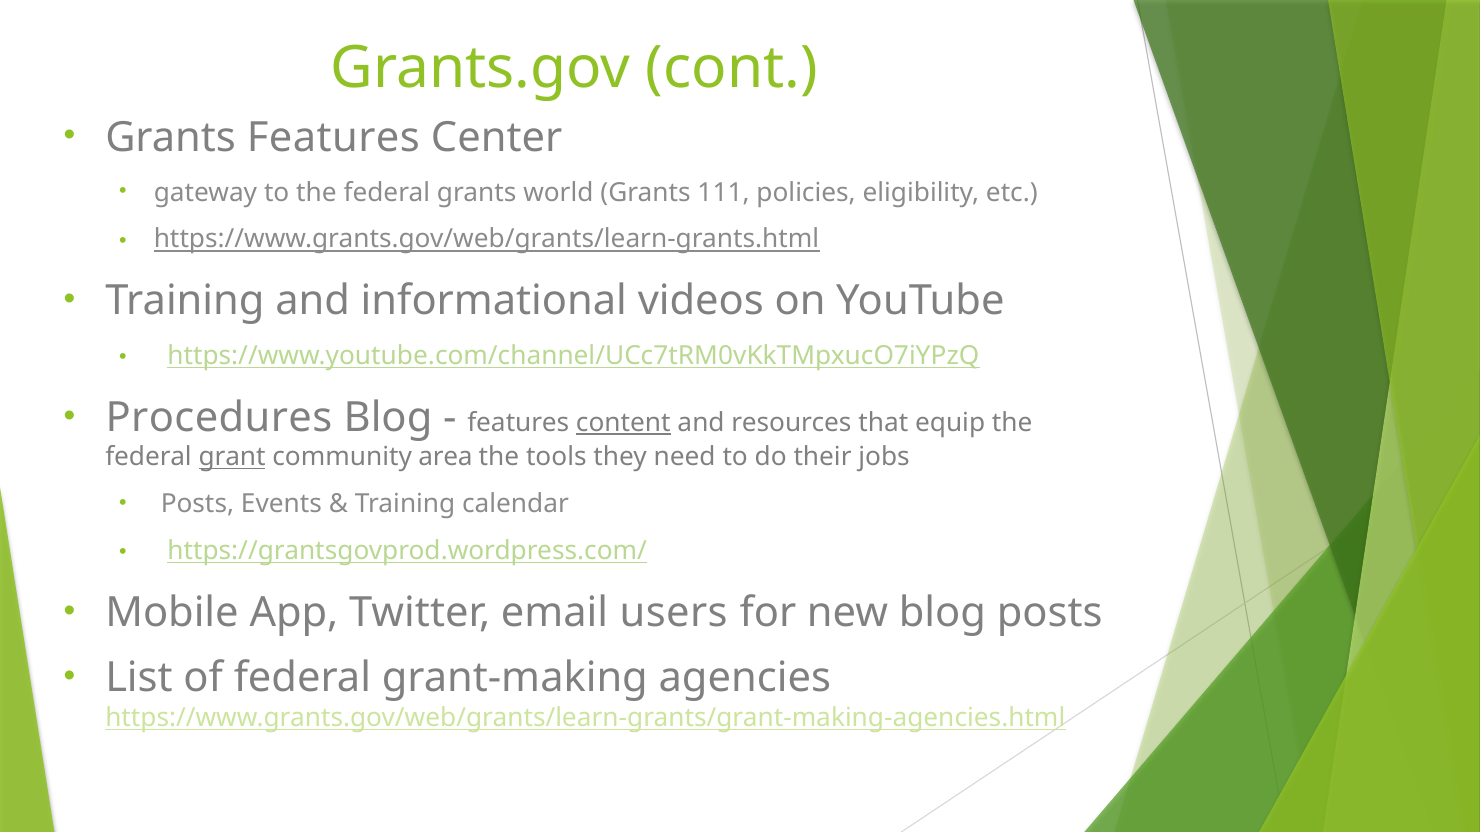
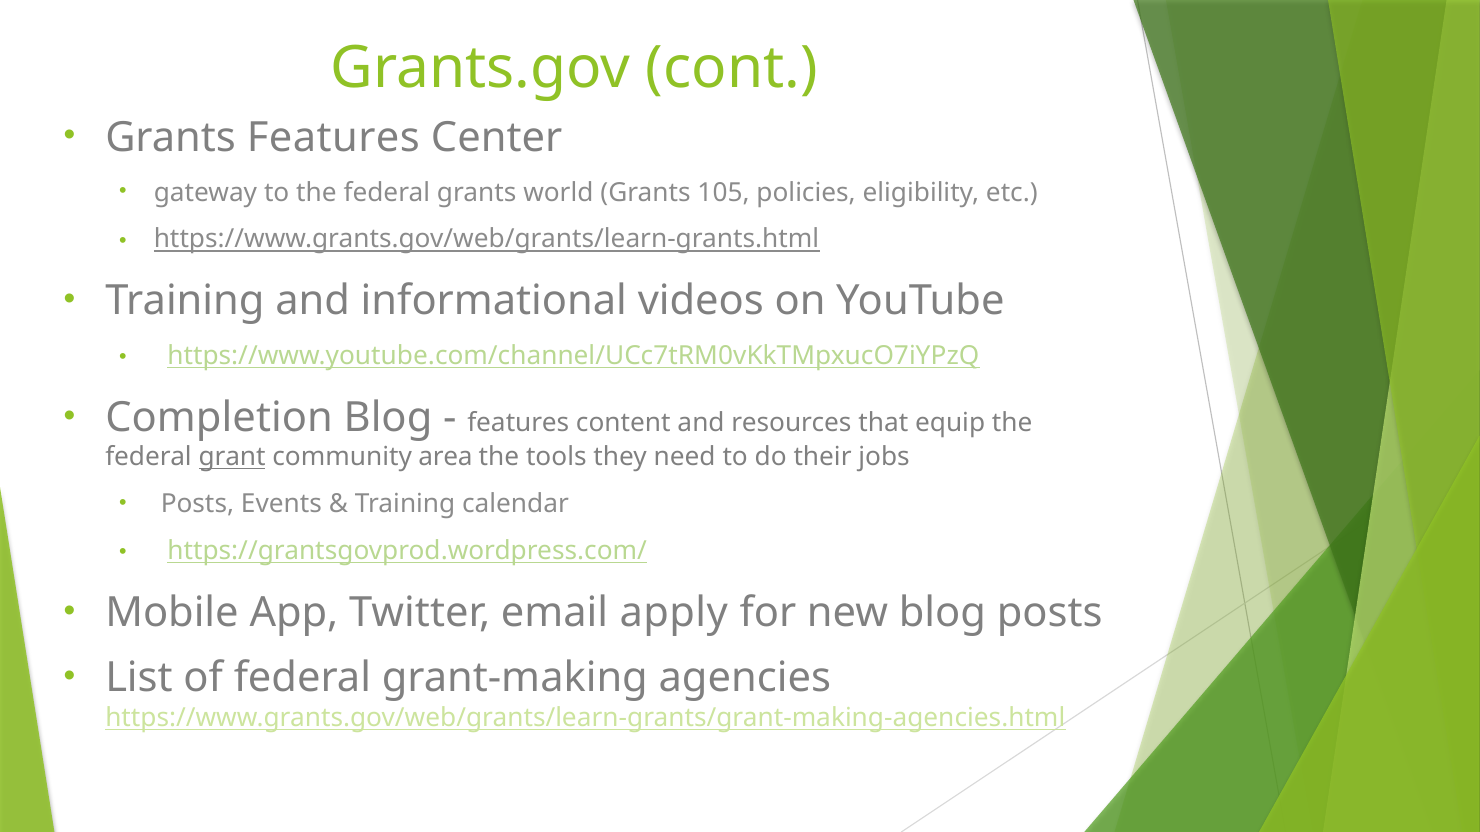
111: 111 -> 105 (724, 193)
Procedures: Procedures -> Completion (219, 418)
content underline: present -> none (623, 423)
users: users -> apply (674, 613)
